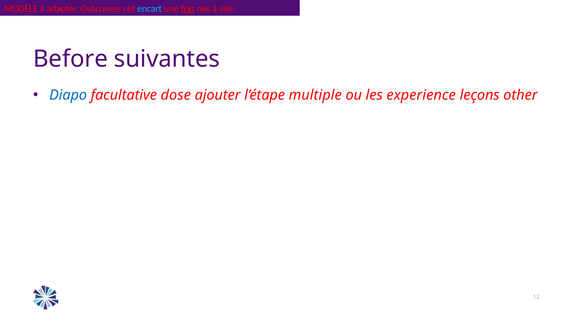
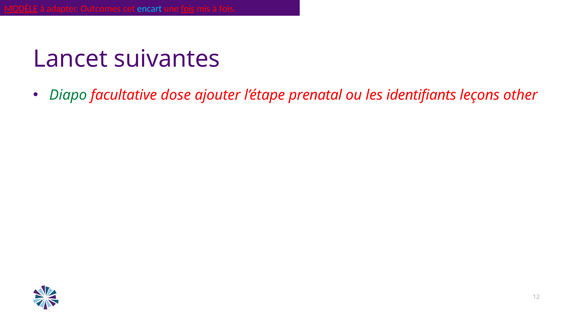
MODÈLE underline: none -> present (21, 9)
à site: site -> fois (227, 9)
Before: Before -> Lancet (70, 59)
Diapo colour: blue -> green (68, 95)
multiple: multiple -> prenatal (315, 95)
experience: experience -> identifiants (421, 95)
